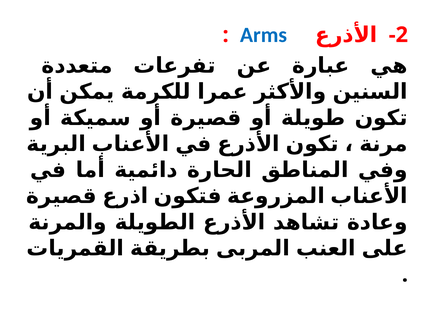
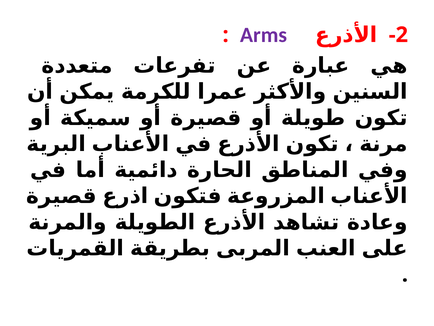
Arms colour: blue -> purple (263, 35)
